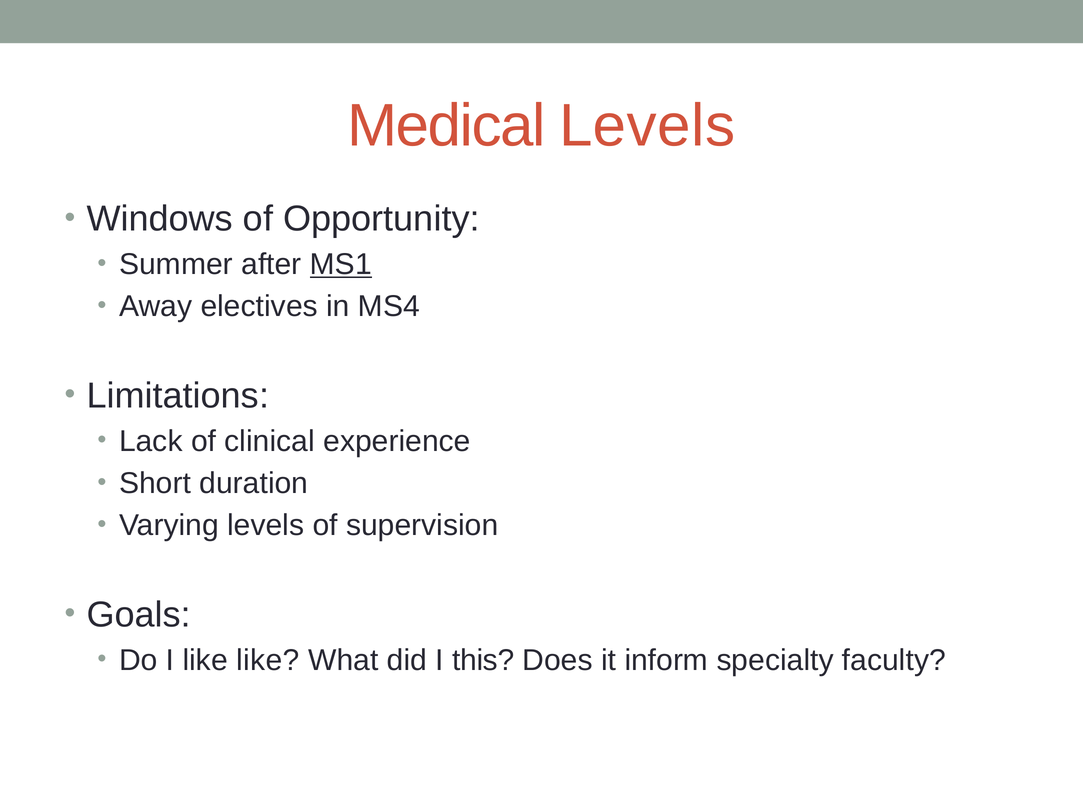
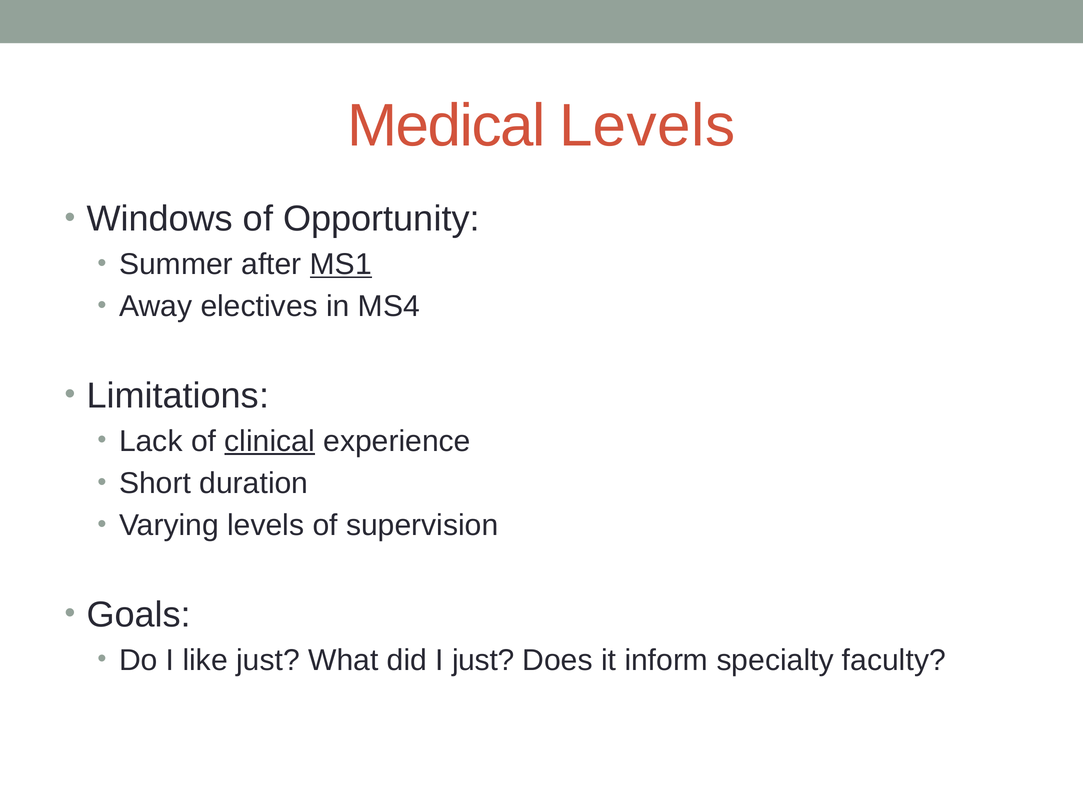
clinical underline: none -> present (270, 441)
like like: like -> just (268, 660)
I this: this -> just (483, 660)
